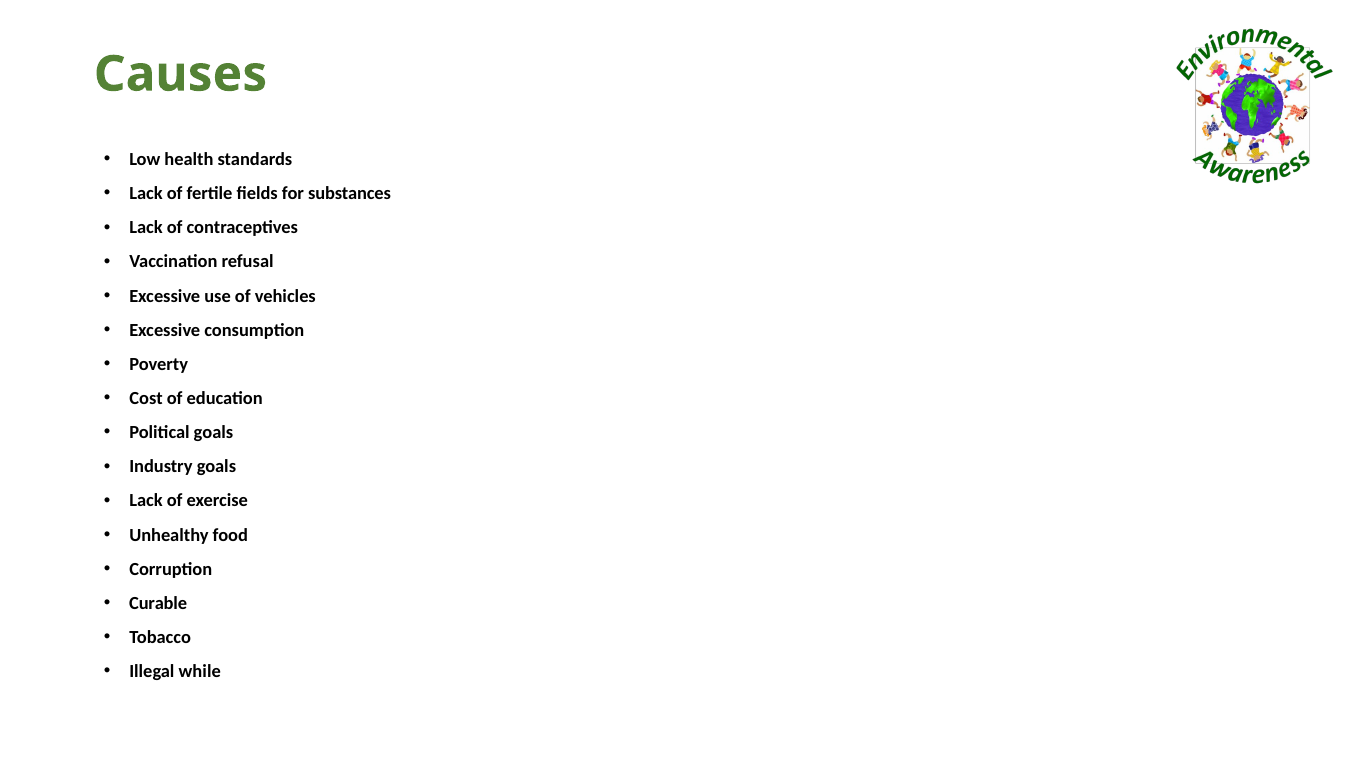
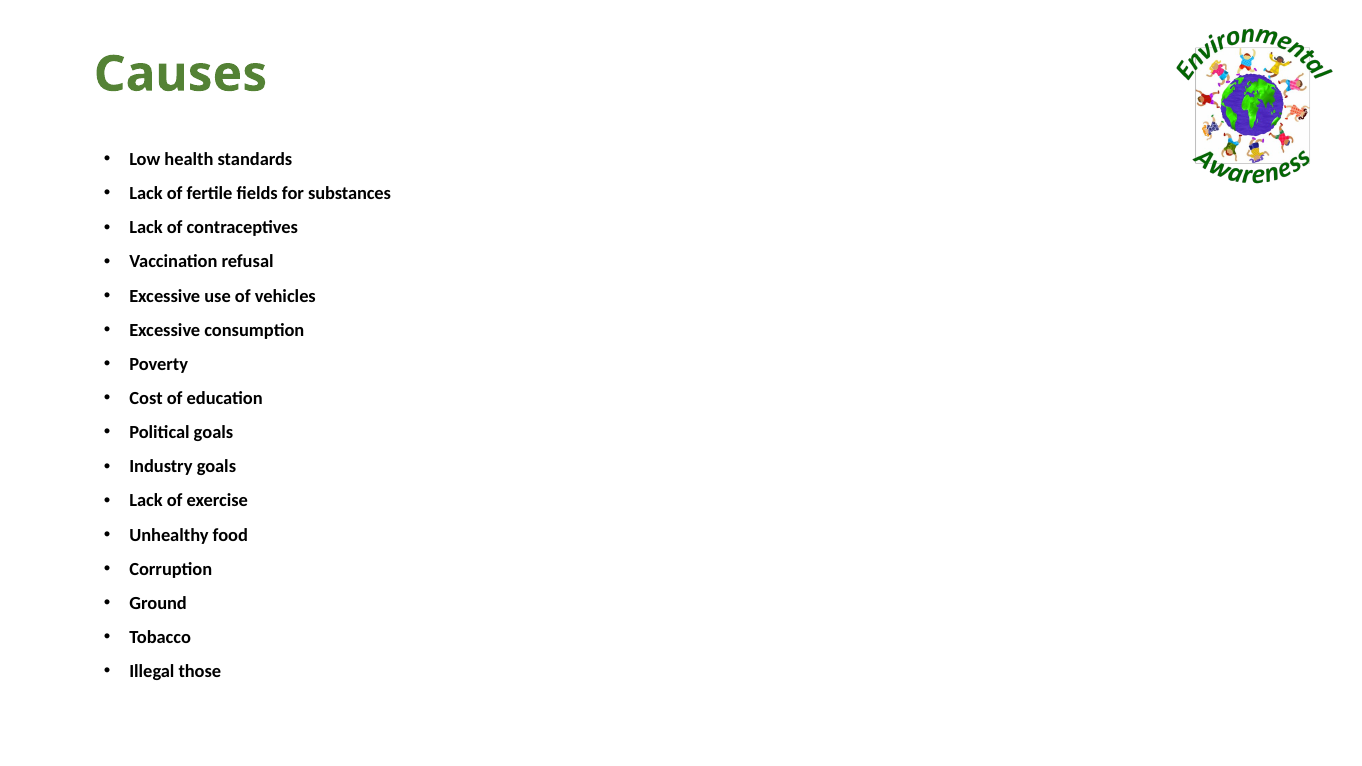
Curable: Curable -> Ground (158, 603)
while: while -> those (200, 672)
